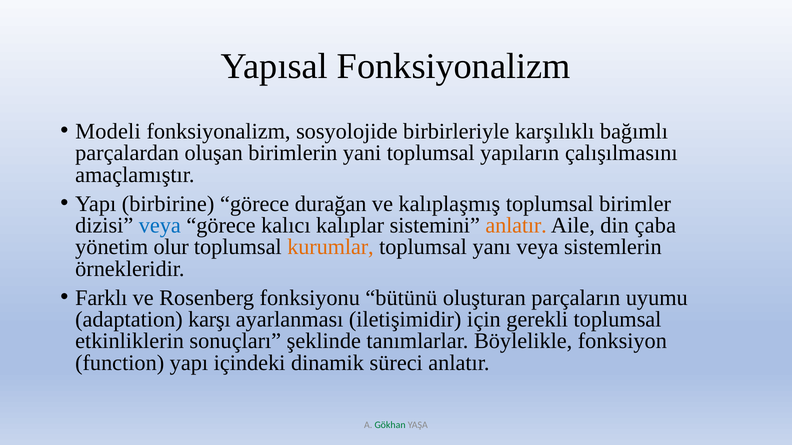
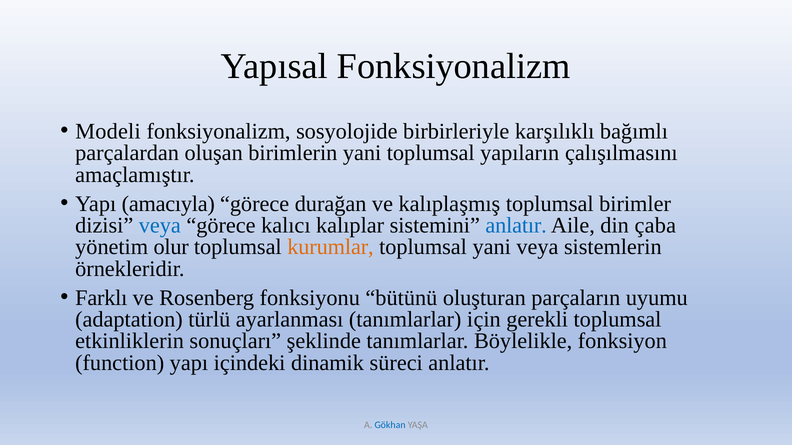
birbirine: birbirine -> amacıyla (168, 204)
anlatır colour: orange -> blue (516, 226)
toplumsal yanı: yanı -> yani (492, 247)
karşı: karşı -> türlü (209, 320)
ayarlanması iletişimidir: iletişimidir -> tanımlarlar (405, 320)
Gökhan colour: green -> blue (390, 425)
